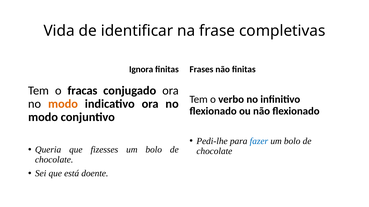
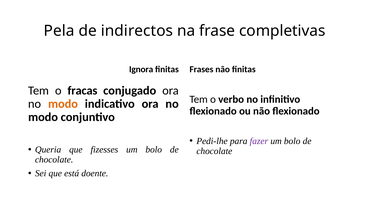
Vida: Vida -> Pela (59, 31)
identificar: identificar -> indirectos (137, 31)
fazer colour: blue -> purple (259, 141)
